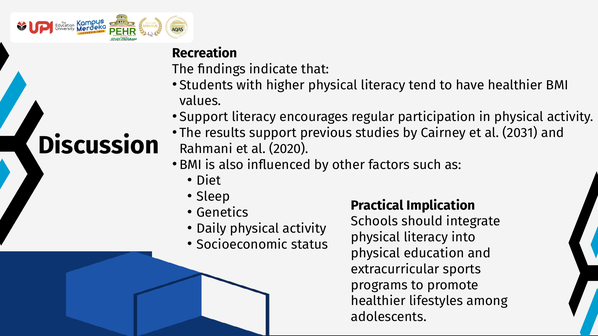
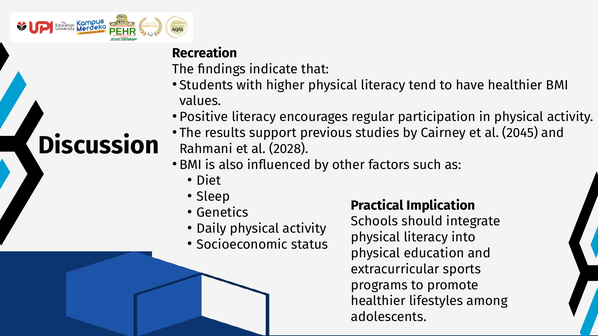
Support: Support -> Positive (204, 117)
2031: 2031 -> 2045 (520, 133)
2020: 2020 -> 2028 (289, 149)
